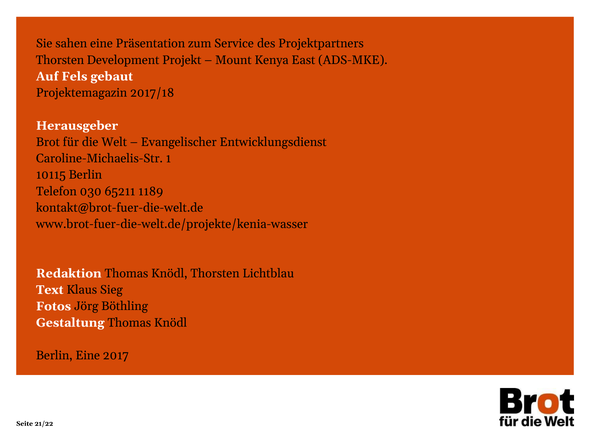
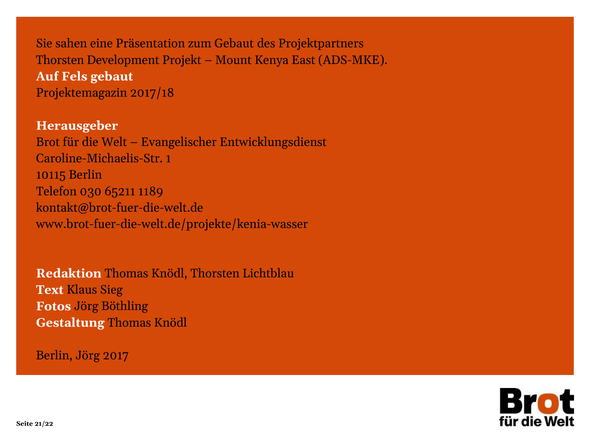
zum Service: Service -> Gebaut (234, 43)
Berlin Eine: Eine -> Jörg (88, 355)
